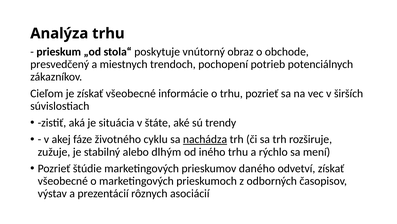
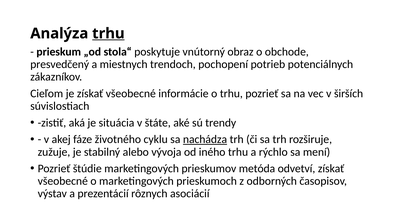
trhu underline: none -> present (108, 33)
dlhým: dlhým -> vývoja (166, 151)
daného: daného -> metóda (257, 168)
